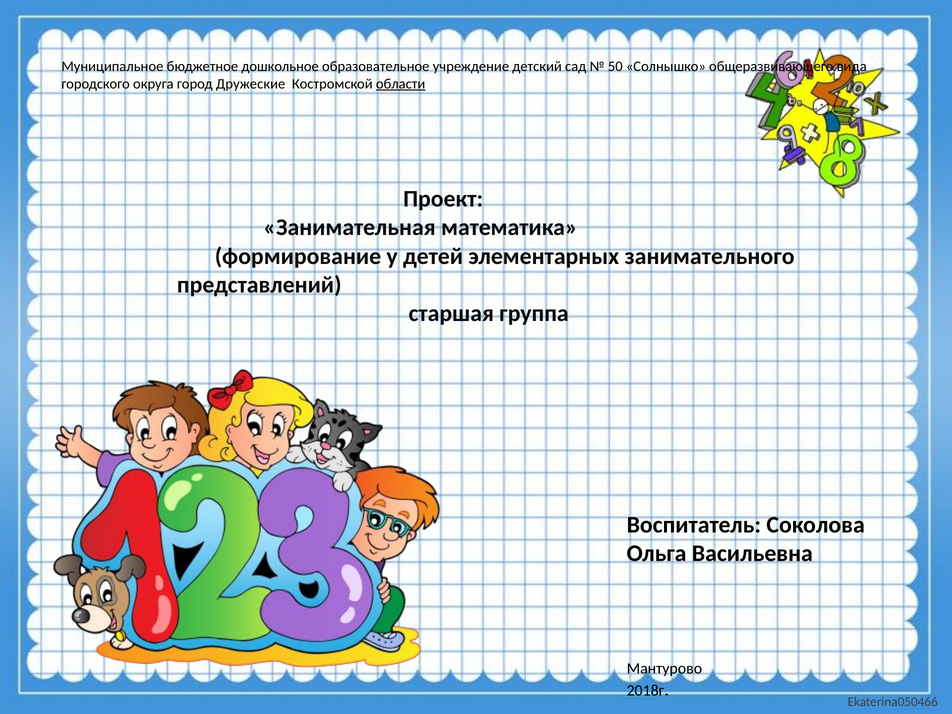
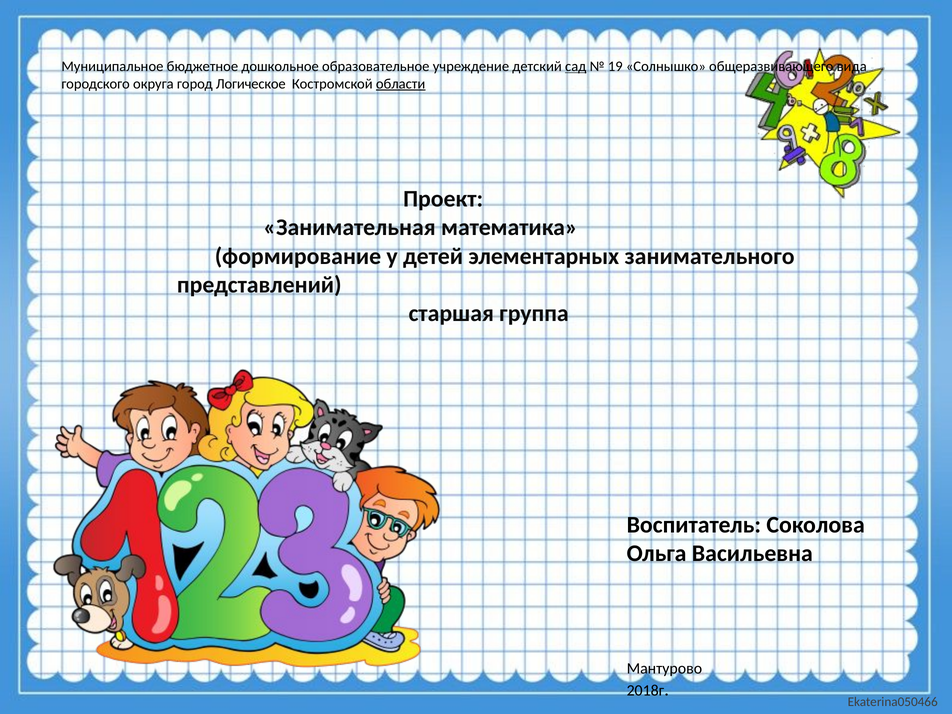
сад underline: none -> present (576, 66)
50: 50 -> 19 (615, 66)
Дружеские: Дружеские -> Логическое (251, 84)
